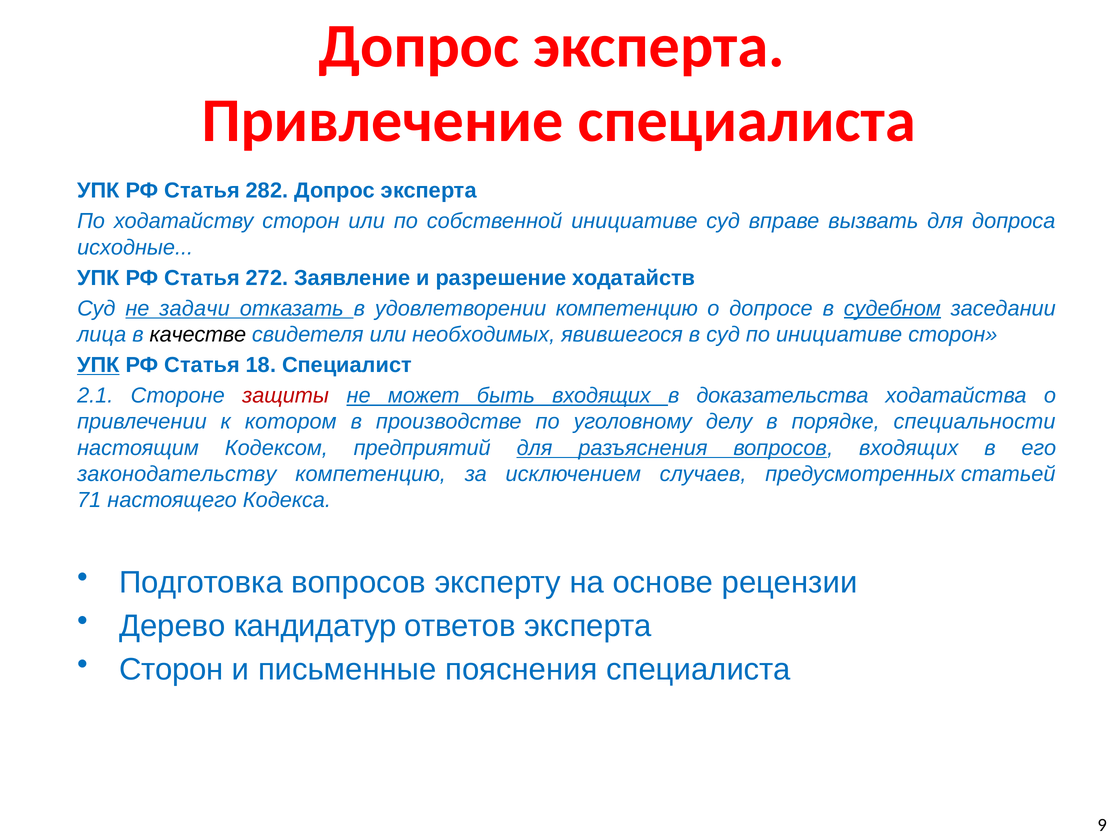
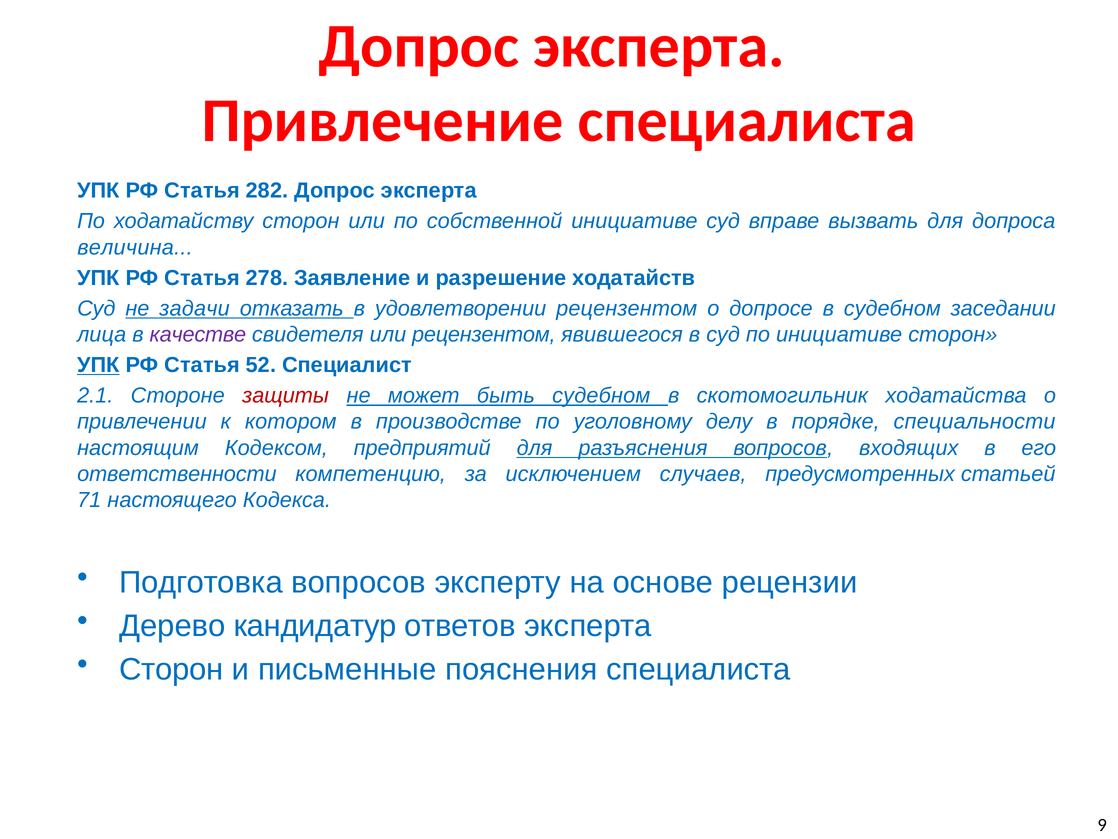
исходные: исходные -> величина (135, 247)
272: 272 -> 278 (267, 278)
удовлетворении компетенцию: компетенцию -> рецензентом (627, 308)
судебном underline: present -> none (892, 308)
качестве colour: black -> purple (198, 334)
или необходимых: необходимых -> рецензентом (484, 334)
18: 18 -> 52 (261, 365)
быть входящих: входящих -> судебном (601, 395)
доказательства: доказательства -> скотомогильник (782, 395)
законодательству: законодательству -> ответственности (177, 474)
